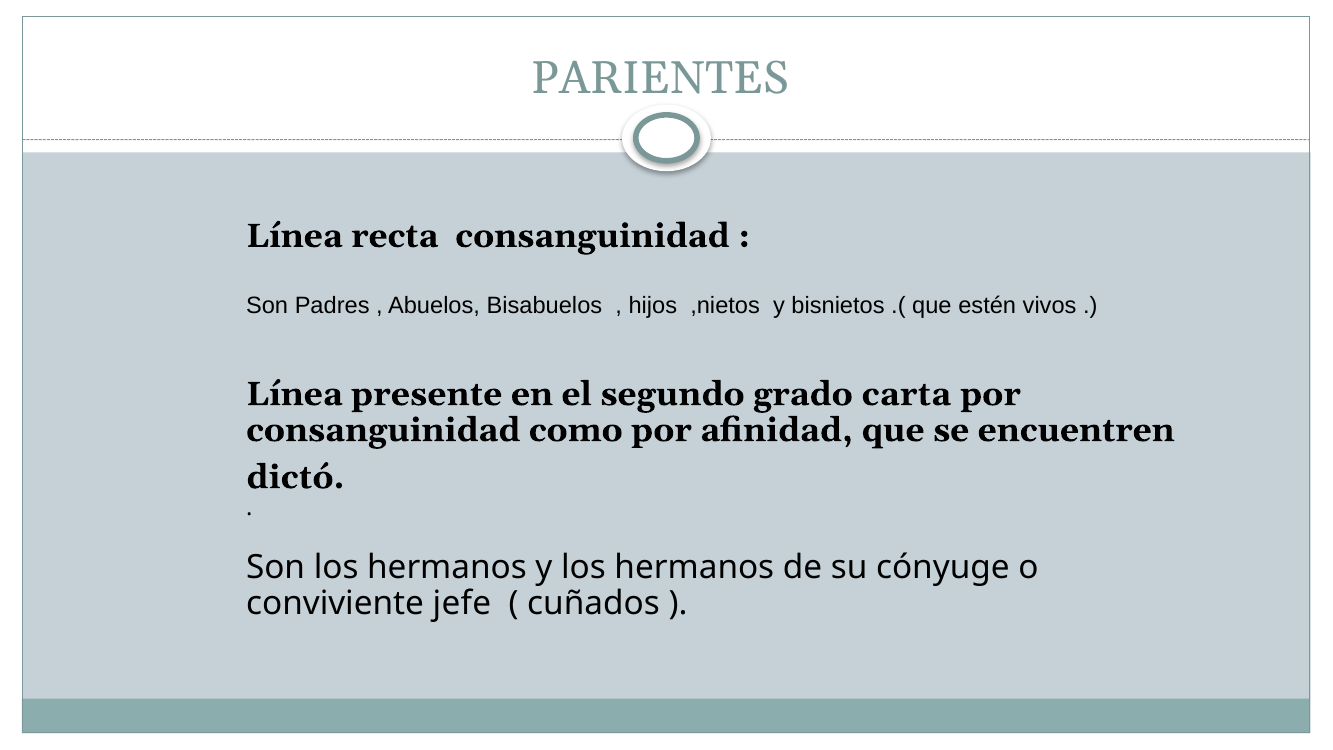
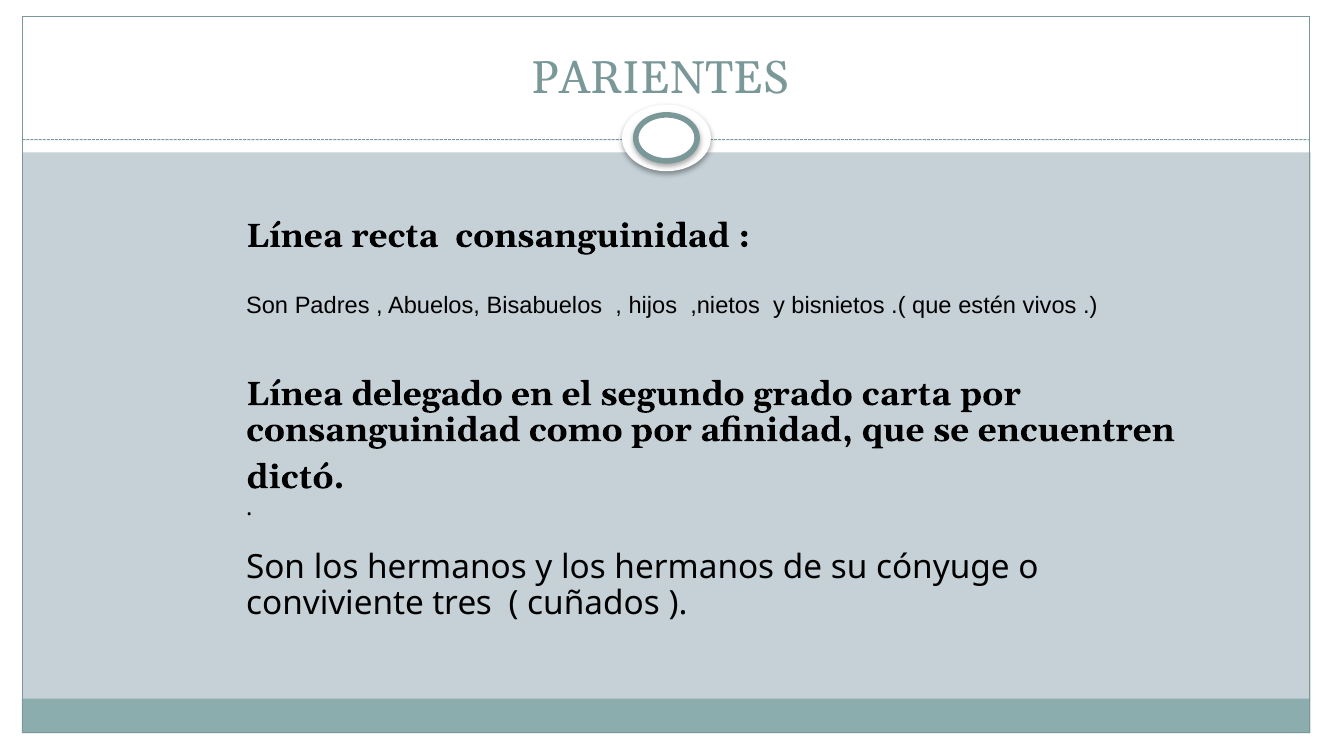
presente: presente -> delegado (427, 394)
jefe: jefe -> tres (462, 604)
